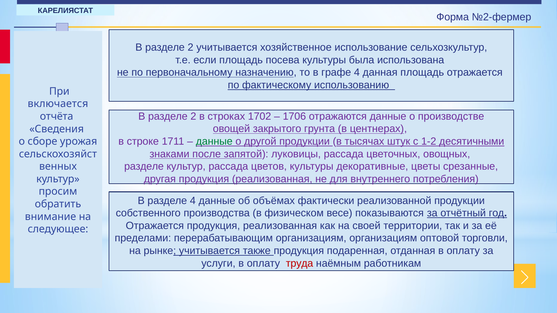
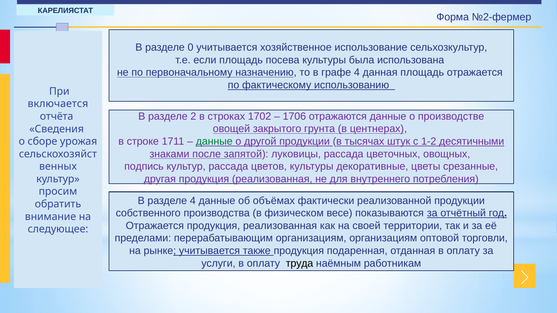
2: 2 -> 0 (190, 48)
разделе: разделе -> подпись (144, 167)
труда colour: red -> black (300, 264)
